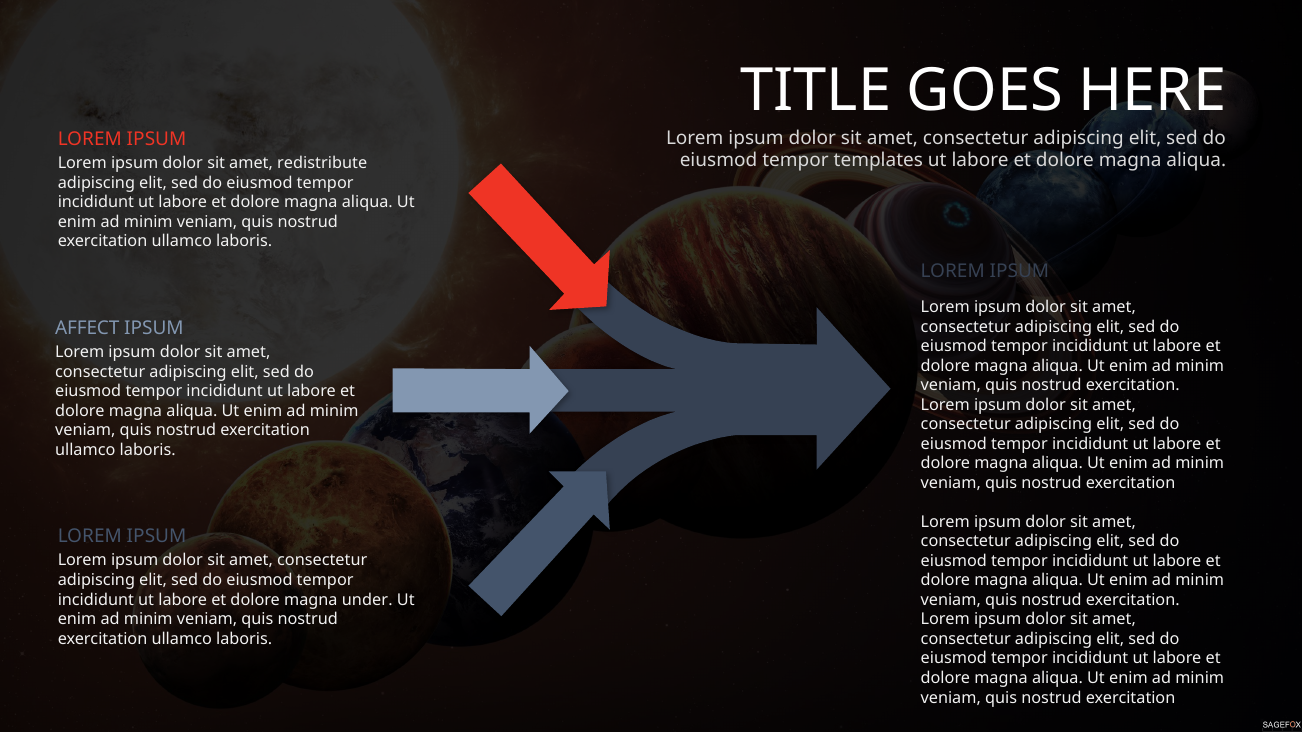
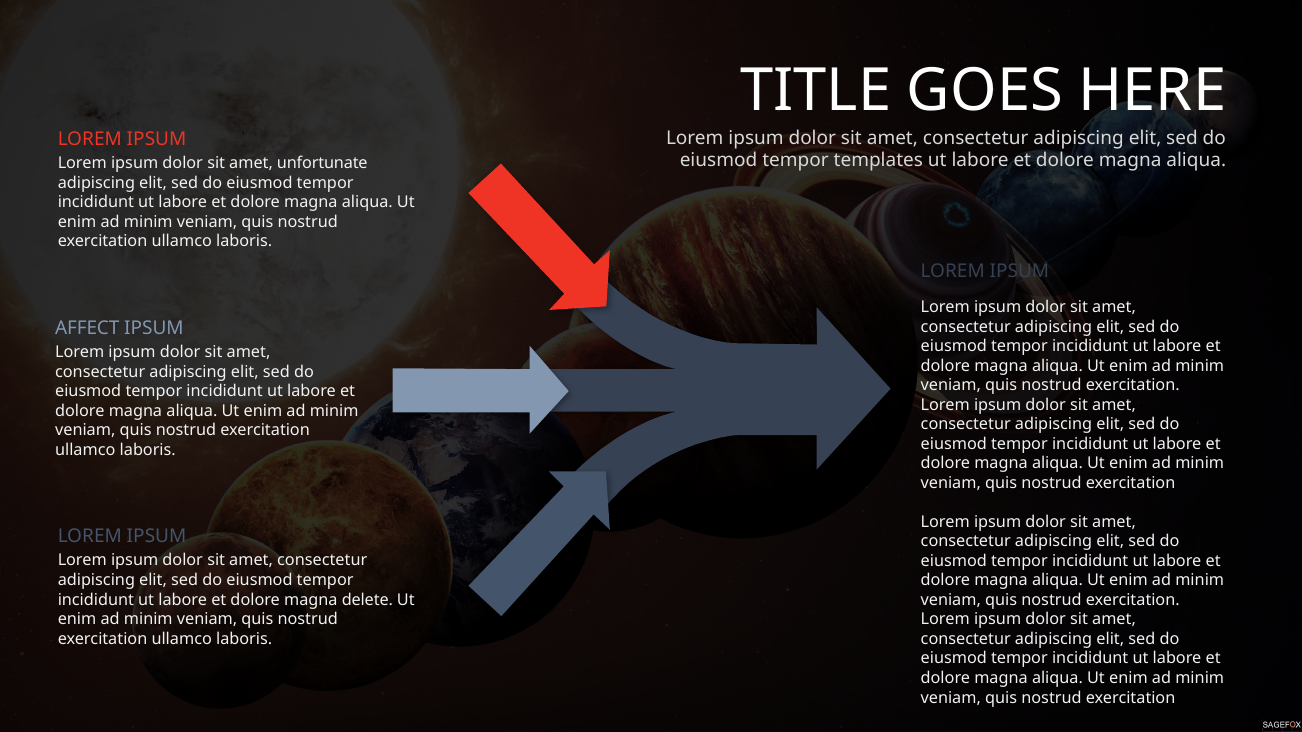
redistribute: redistribute -> unfortunate (322, 164)
under: under -> delete (367, 600)
